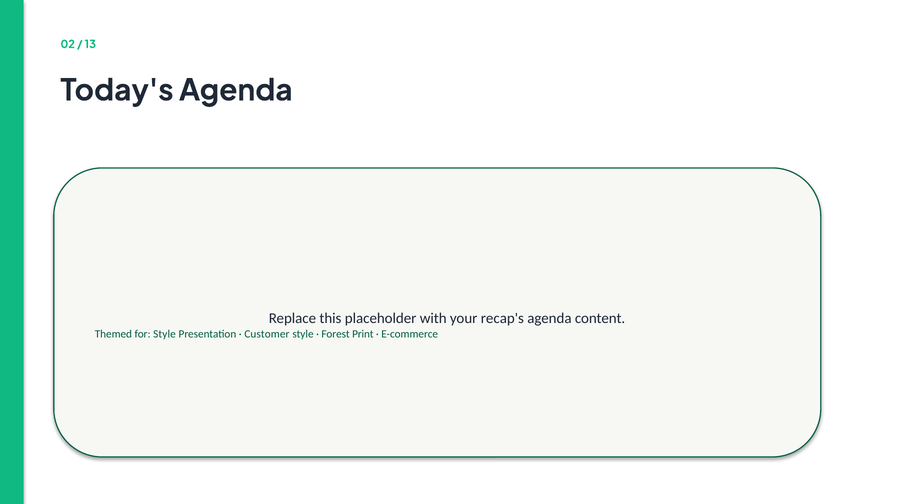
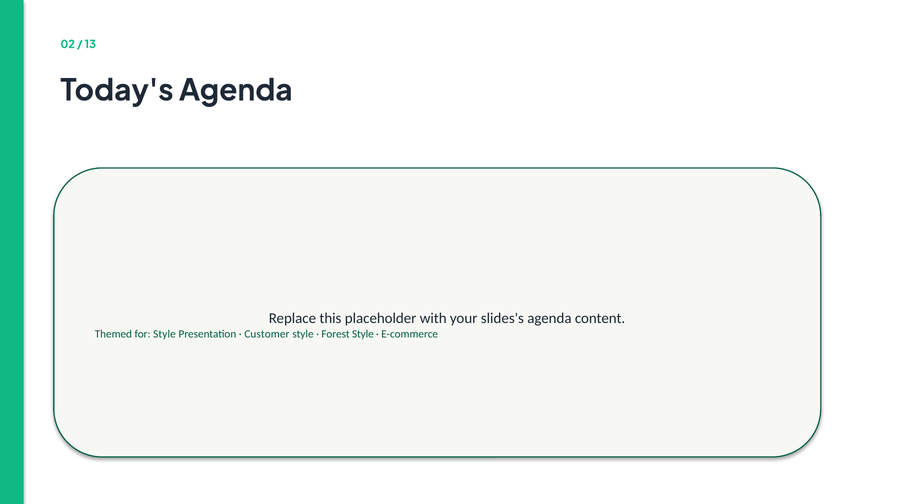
recap's: recap's -> slides's (502, 319)
Forest Print: Print -> Style (363, 334)
